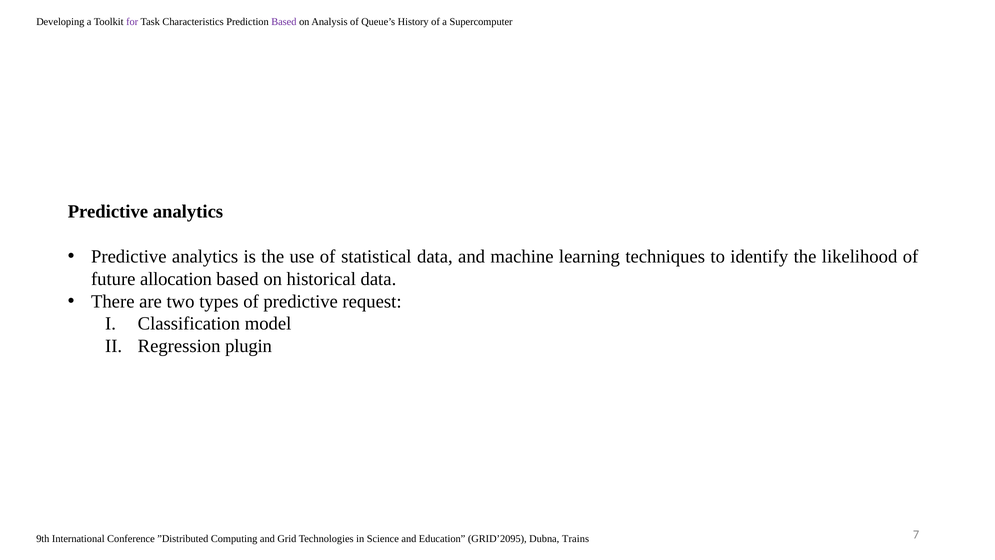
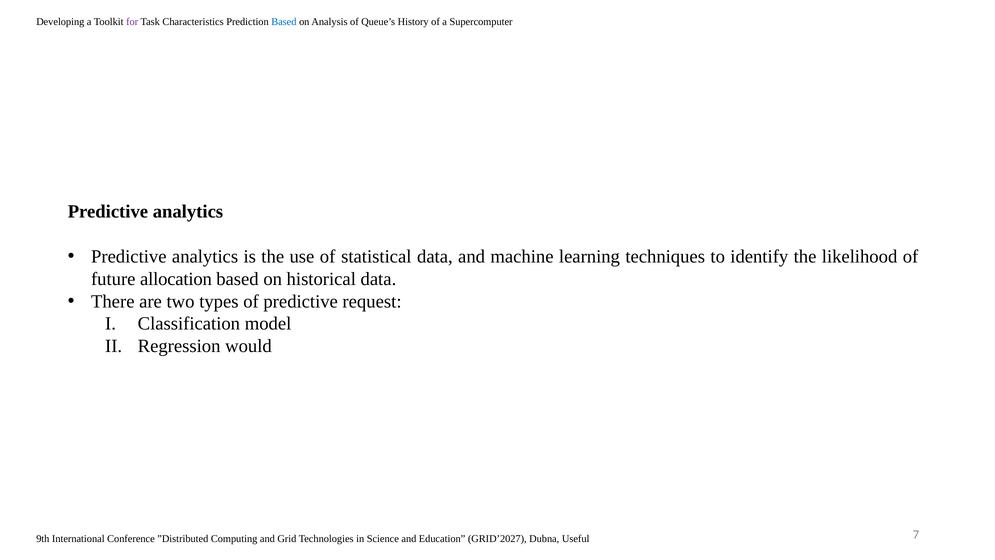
Based colour: purple -> blue (284, 22)
plugin: plugin -> would (248, 346)
GRID’2095: GRID’2095 -> GRID’2027 (497, 539)
Trains: Trains -> Useful (576, 539)
